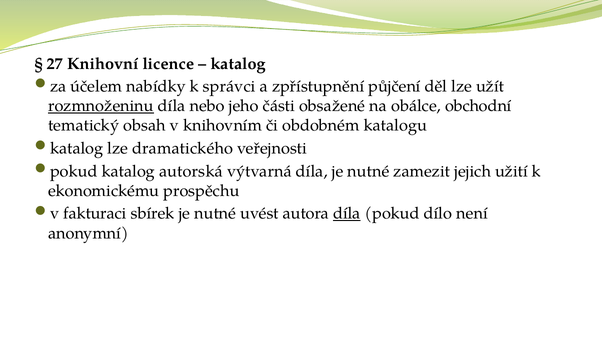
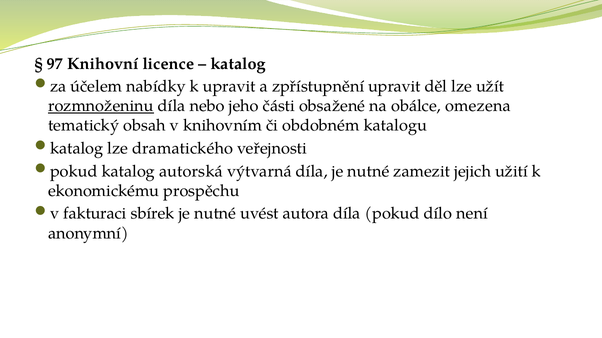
27: 27 -> 97 (55, 64)
k správci: správci -> upravit (229, 87)
zpřístupnění půjčení: půjčení -> upravit (395, 87)
obchodní: obchodní -> omezena (478, 106)
díla underline: present -> none (347, 214)
